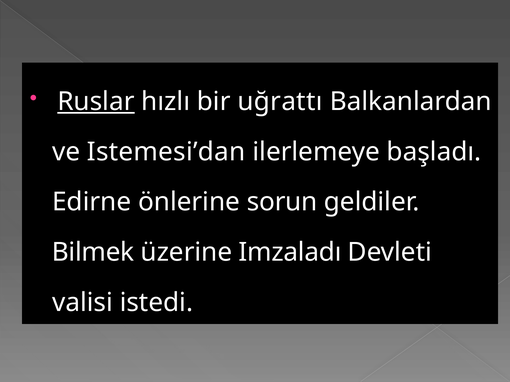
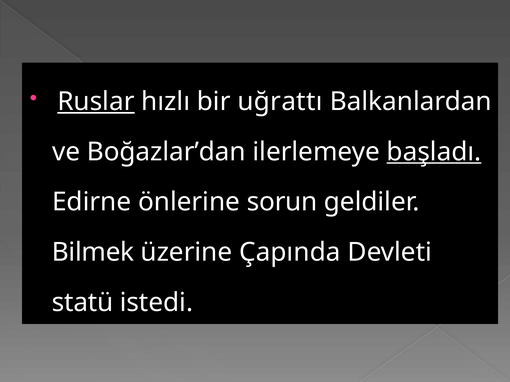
Istemesi’dan: Istemesi’dan -> Boğazlar’dan (166, 152)
başladı underline: none -> present (434, 152)
Imzaladı: Imzaladı -> Çapında (290, 253)
valisi: valisi -> statü (83, 303)
